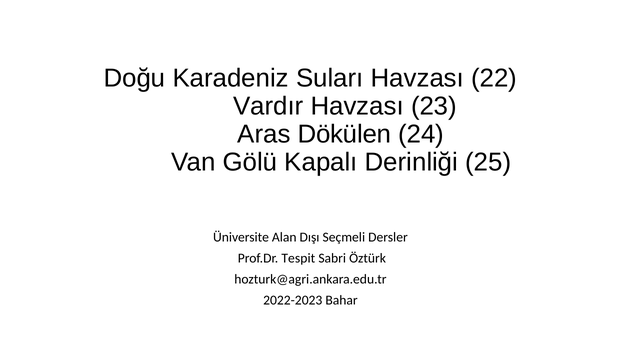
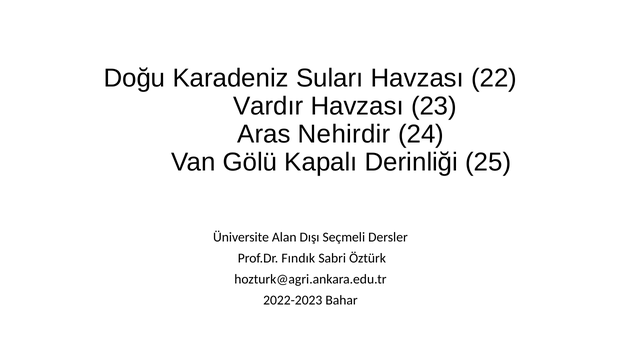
Dökülen: Dökülen -> Nehirdir (344, 134)
Tespit: Tespit -> Fındık (298, 258)
